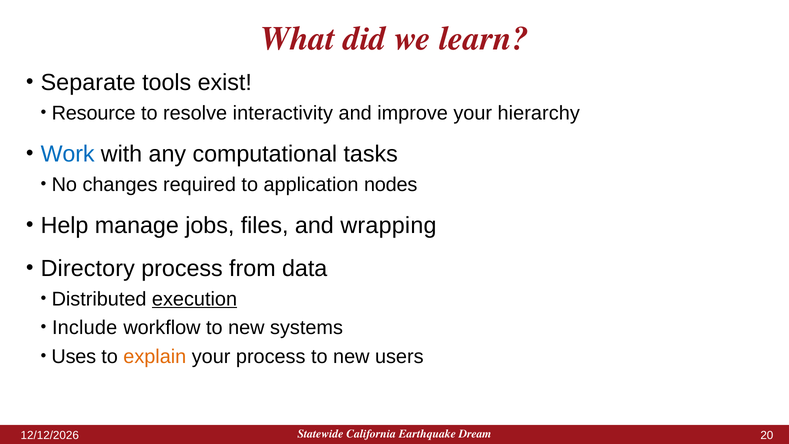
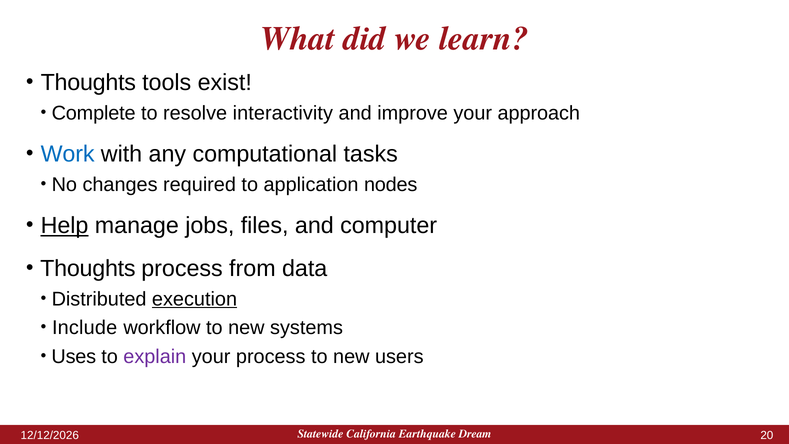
Separate: Separate -> Thoughts (88, 83)
Resource: Resource -> Complete (94, 113)
hierarchy: hierarchy -> approach (539, 113)
Help underline: none -> present (65, 226)
wrapping: wrapping -> computer (389, 226)
Directory: Directory -> Thoughts (88, 268)
explain colour: orange -> purple (155, 357)
